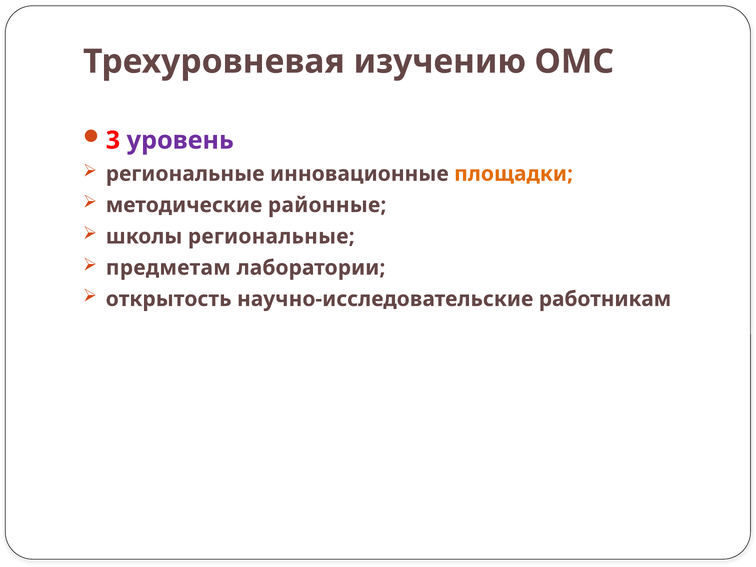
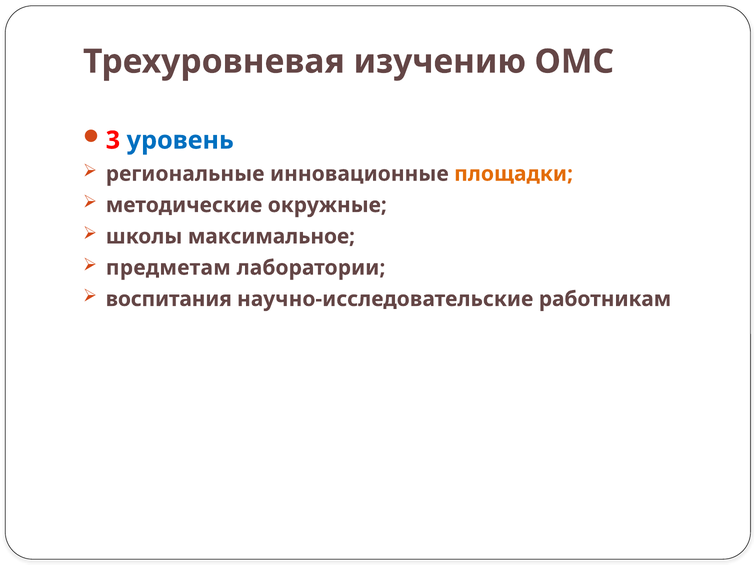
уровень colour: purple -> blue (180, 140)
районные: районные -> окружные (327, 205)
школы региональные: региональные -> максимальное (271, 236)
открытость: открытость -> воспитания (169, 299)
